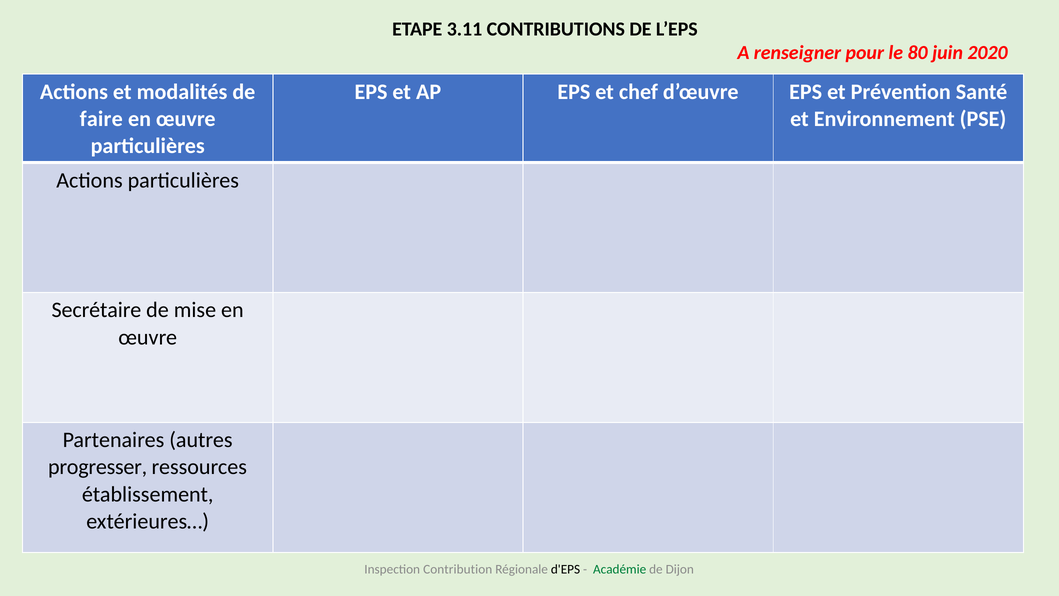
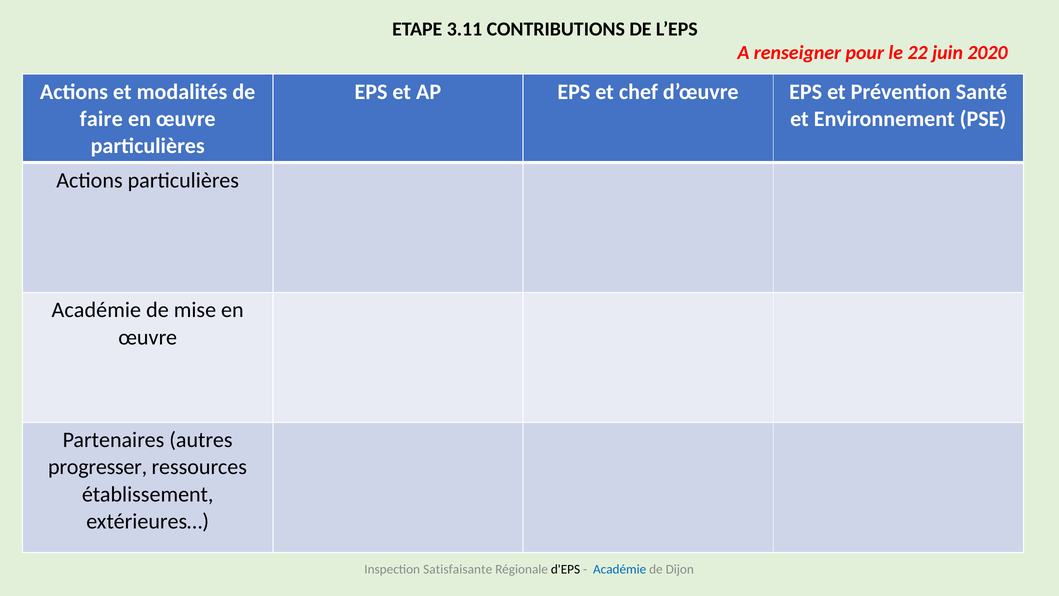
80: 80 -> 22 (918, 53)
Secrétaire: Secrétaire -> Académie (96, 310)
Contribution: Contribution -> Satisfaisante (458, 569)
Académie colour: green -> blue (620, 569)
